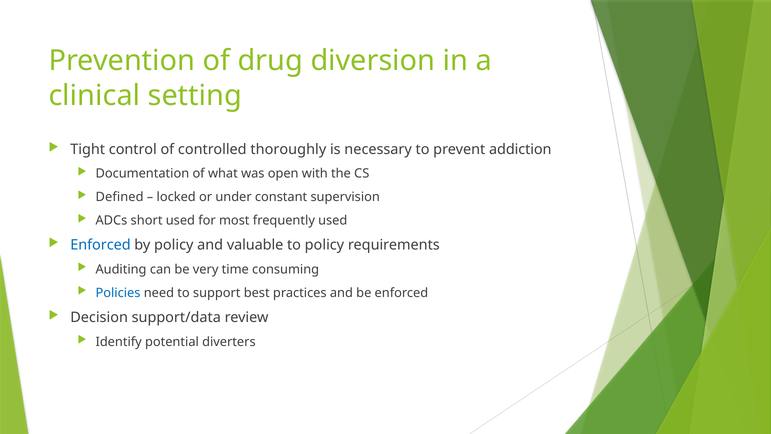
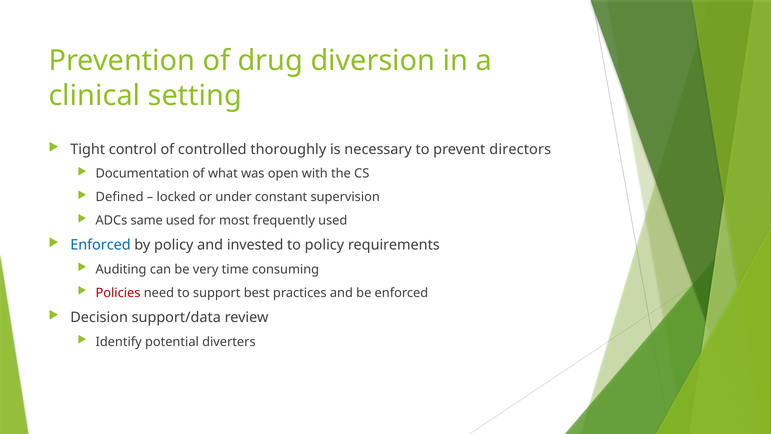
addiction: addiction -> directors (520, 149)
short: short -> same (147, 220)
valuable: valuable -> invested (255, 245)
Policies colour: blue -> red (118, 293)
